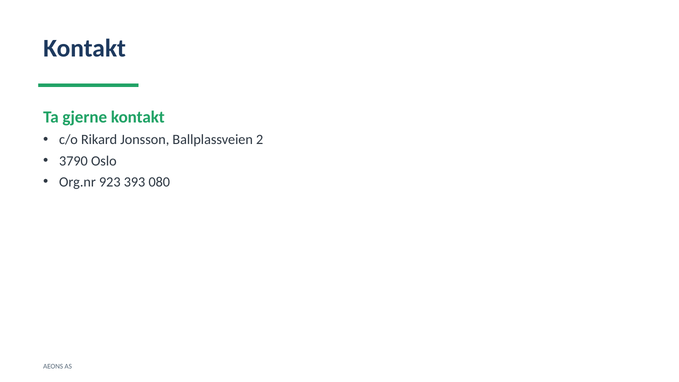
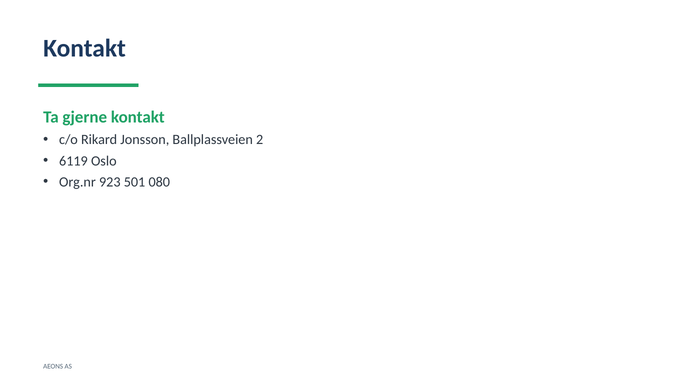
3790: 3790 -> 6119 (73, 161)
393: 393 -> 501 (135, 182)
